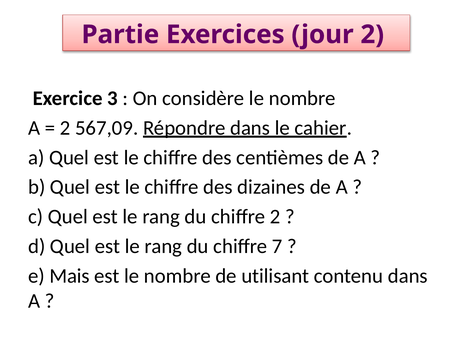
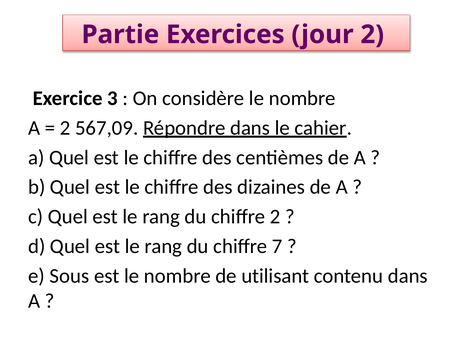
Mais: Mais -> Sous (69, 276)
